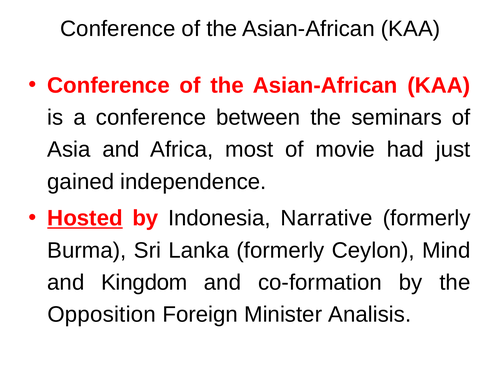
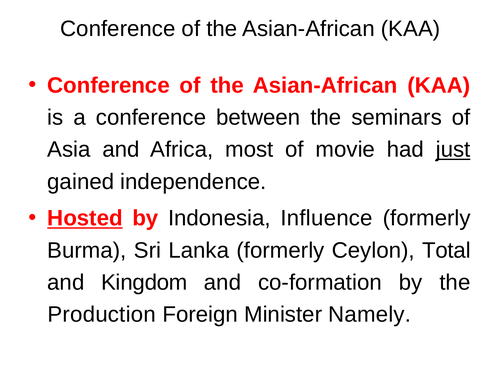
just underline: none -> present (453, 150)
Narrative: Narrative -> Influence (327, 218)
Mind: Mind -> Total (446, 250)
Opposition: Opposition -> Production (102, 314)
Analisis: Analisis -> Namely (370, 314)
